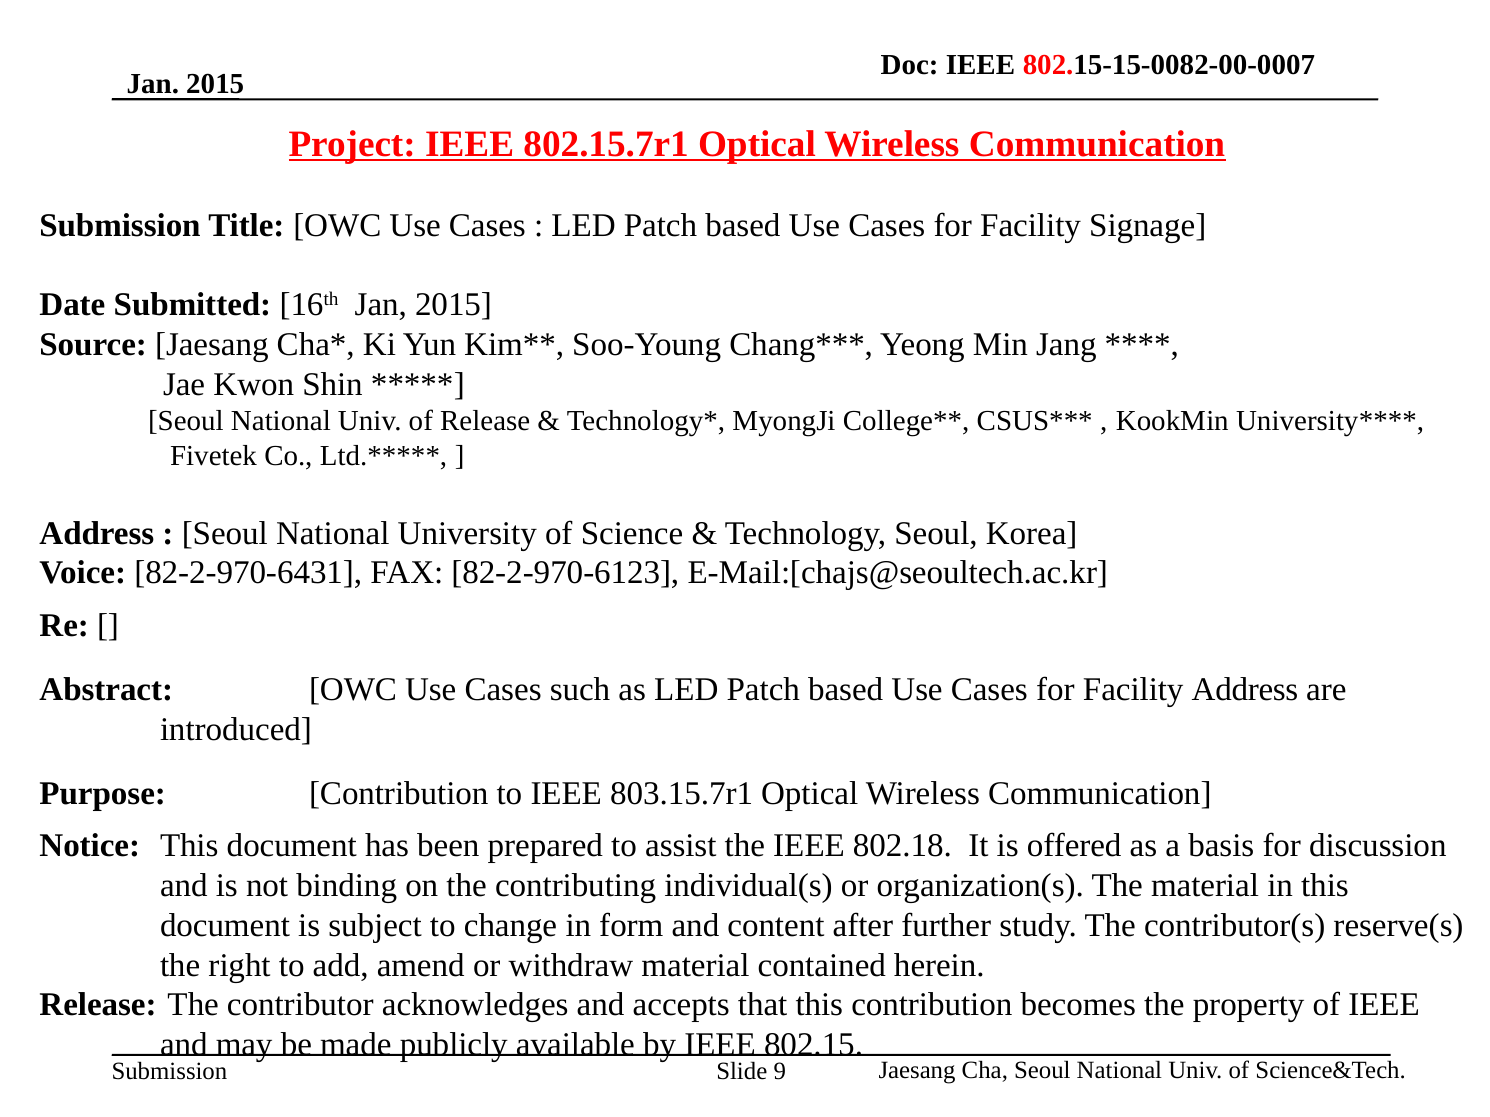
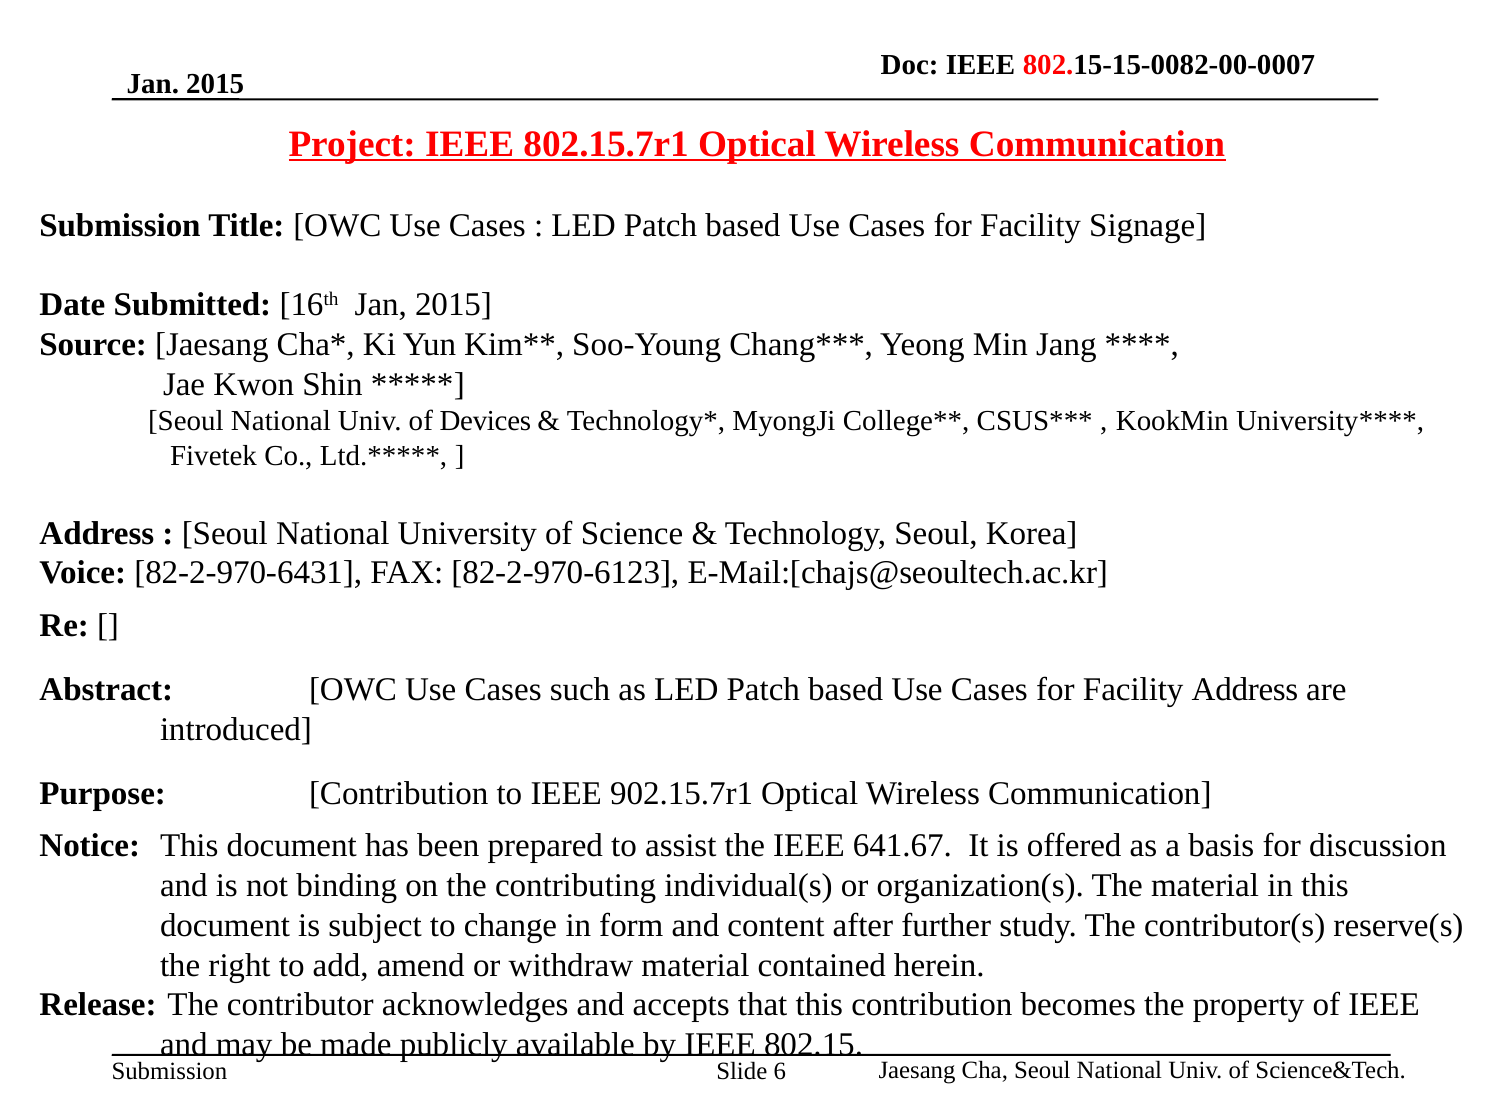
of Release: Release -> Devices (485, 421)
803.15.7r1: 803.15.7r1 -> 902.15.7r1 (682, 794)
802.18: 802.18 -> 641.67 (902, 846)
9: 9 -> 6 (780, 1072)
